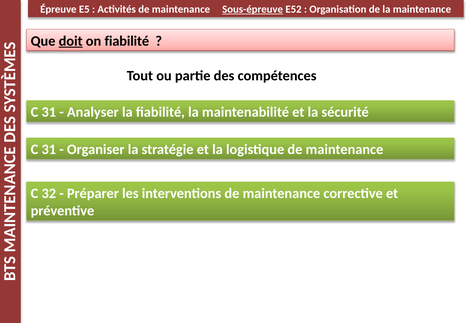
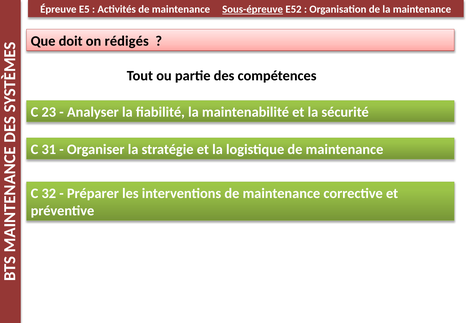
doit underline: present -> none (71, 41)
on fiabilité: fiabilité -> rédigés (127, 41)
31: 31 -> 23 (49, 112)
